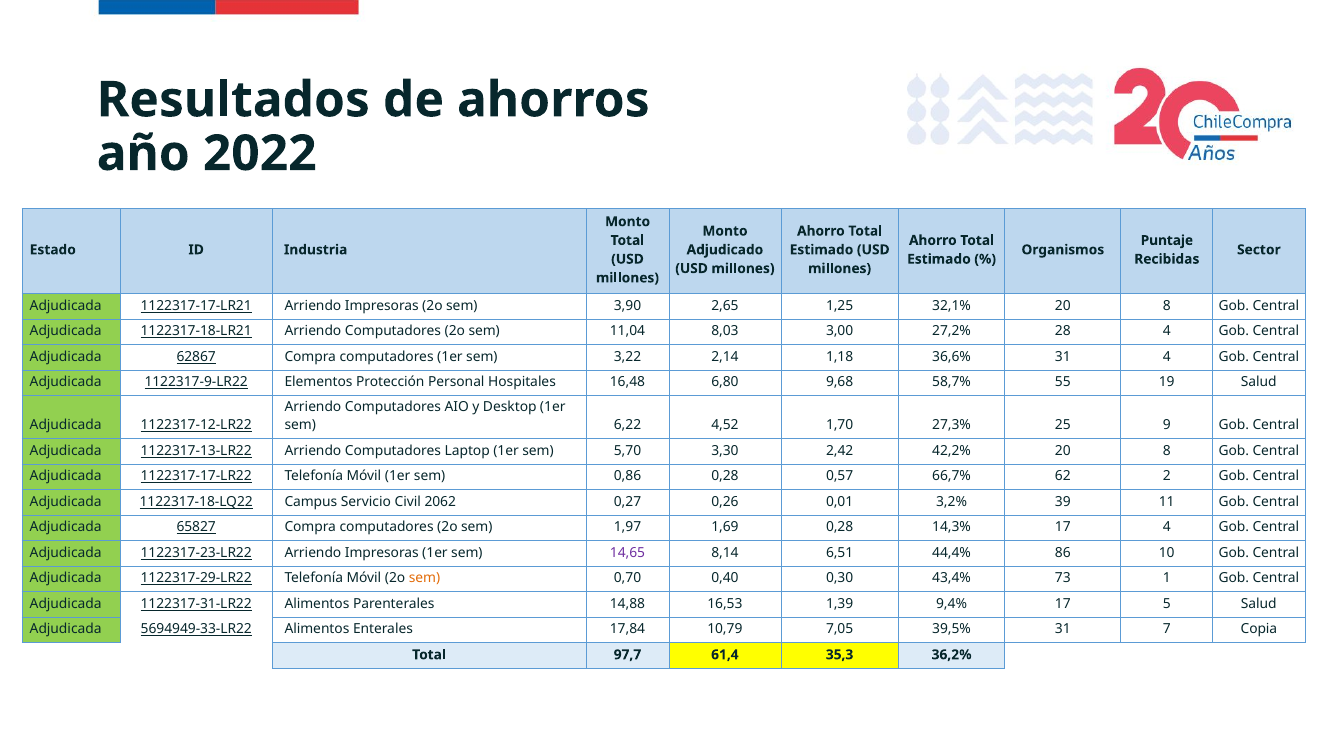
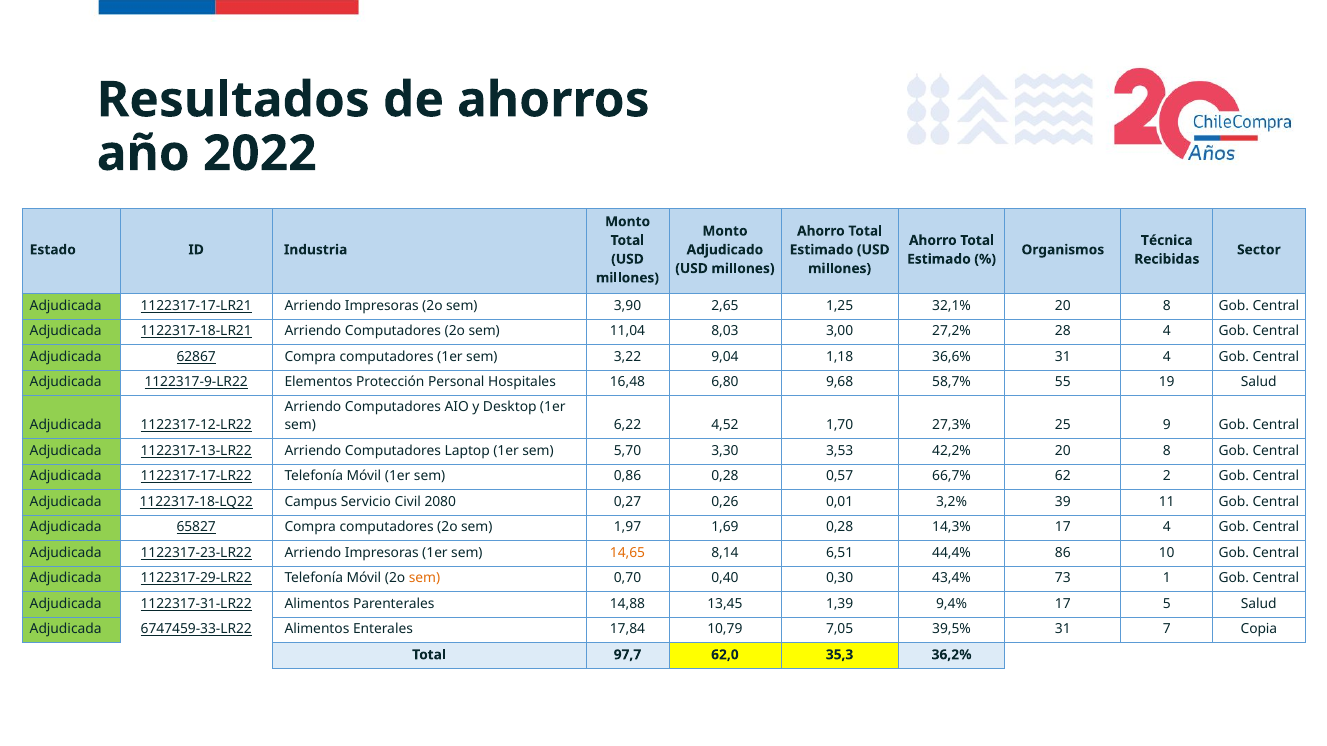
Puntaje: Puntaje -> Técnica (1167, 240)
2,14: 2,14 -> 9,04 (725, 357)
2,42: 2,42 -> 3,53 (840, 451)
2062: 2062 -> 2080 (440, 502)
14,65 colour: purple -> orange (627, 553)
16,53: 16,53 -> 13,45 (725, 604)
5694949-33-LR22: 5694949-33-LR22 -> 6747459-33-LR22 (196, 630)
61,4: 61,4 -> 62,0 (725, 655)
